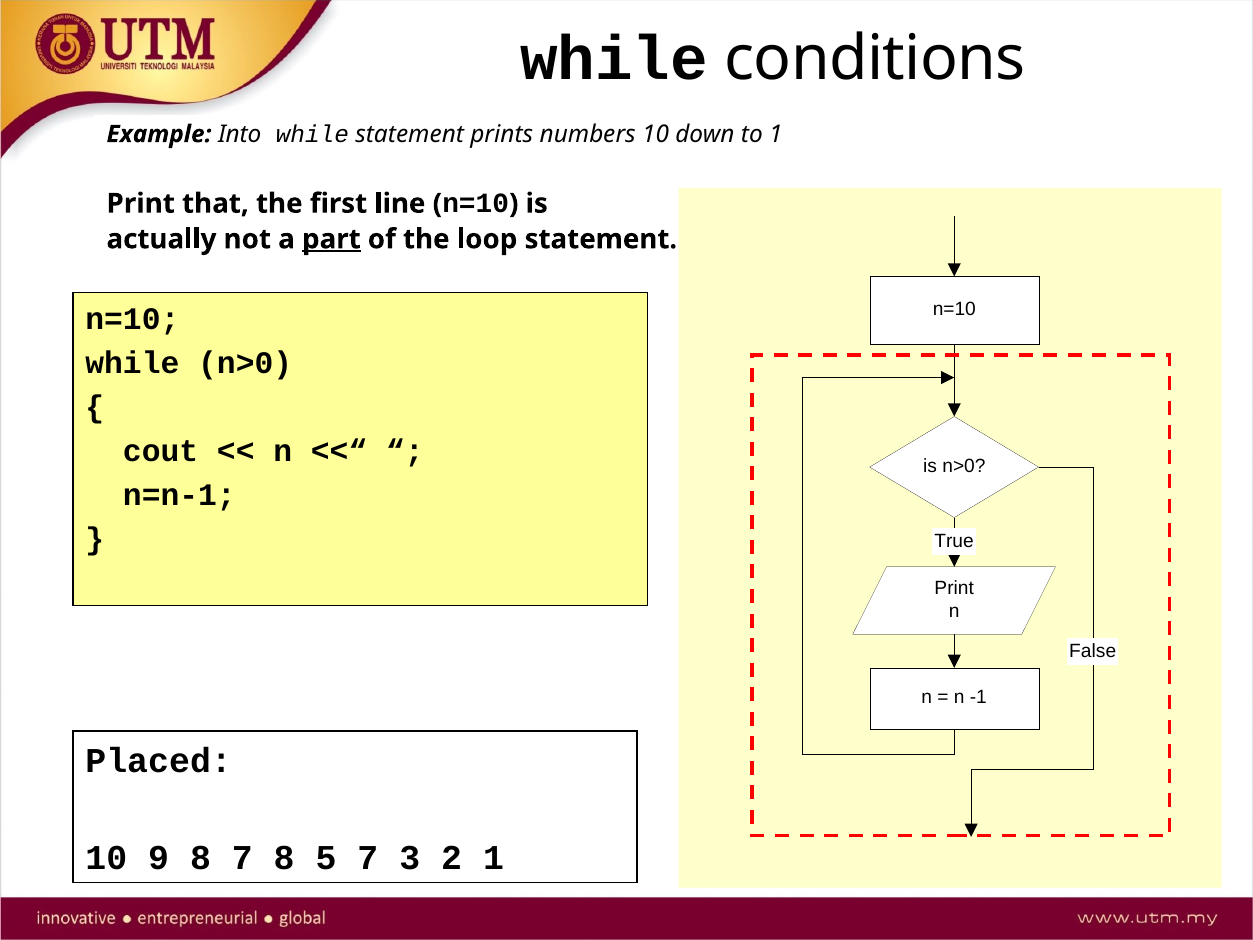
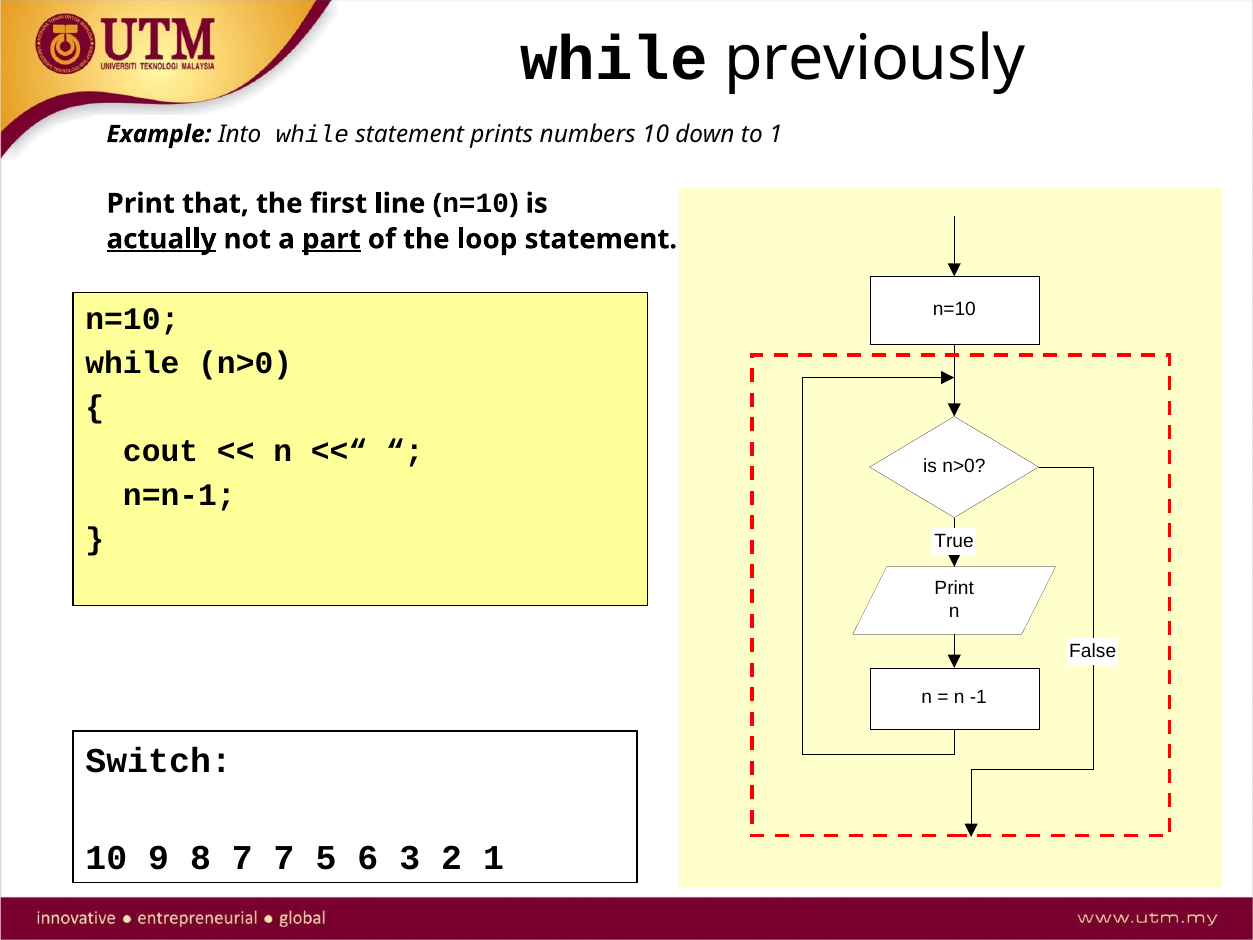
conditions: conditions -> previously (875, 59)
actually underline: none -> present (161, 239)
Placed: Placed -> Switch (159, 760)
7 8: 8 -> 7 (284, 858)
5 7: 7 -> 6 (368, 858)
